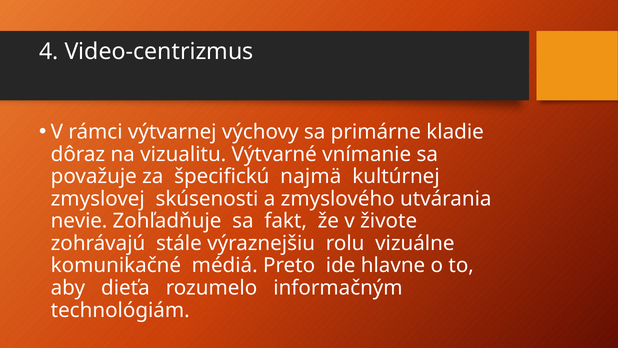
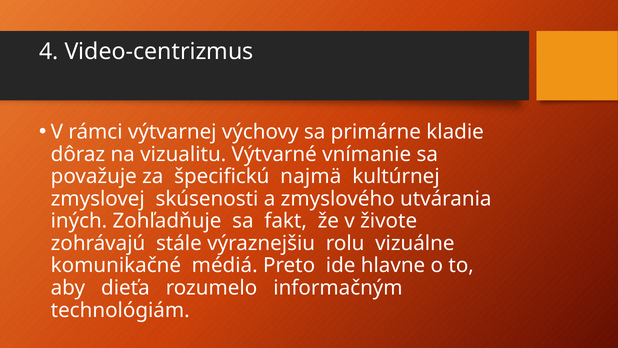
nevie: nevie -> iných (79, 221)
